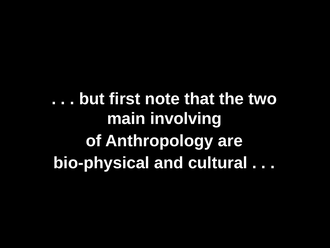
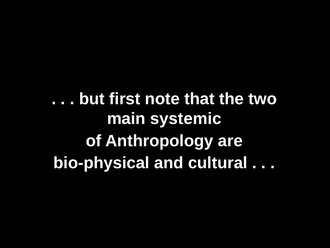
involving: involving -> systemic (186, 118)
